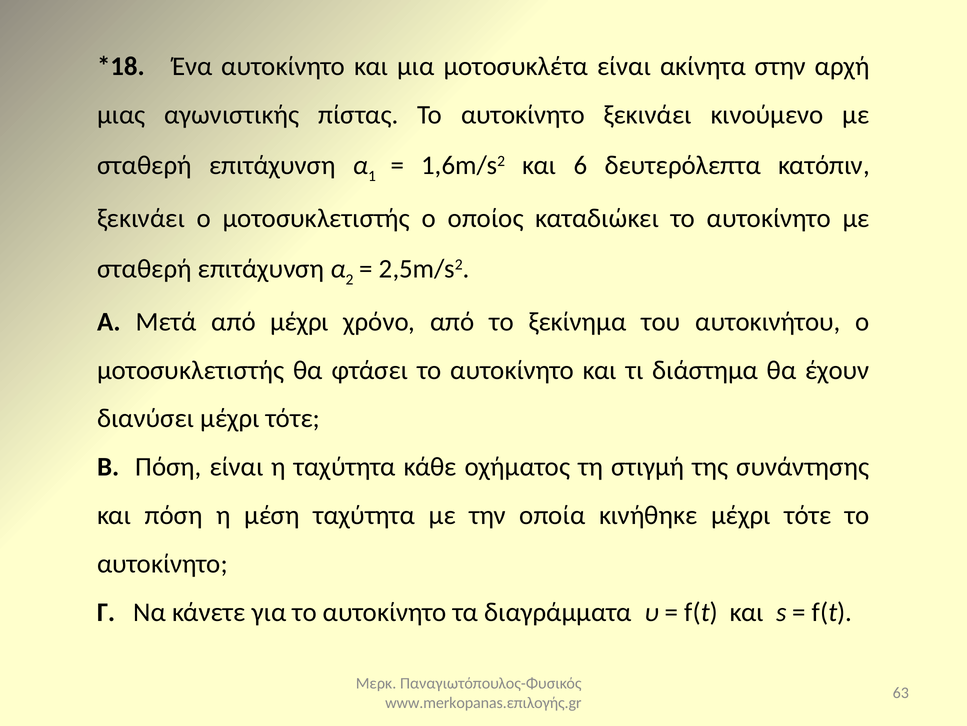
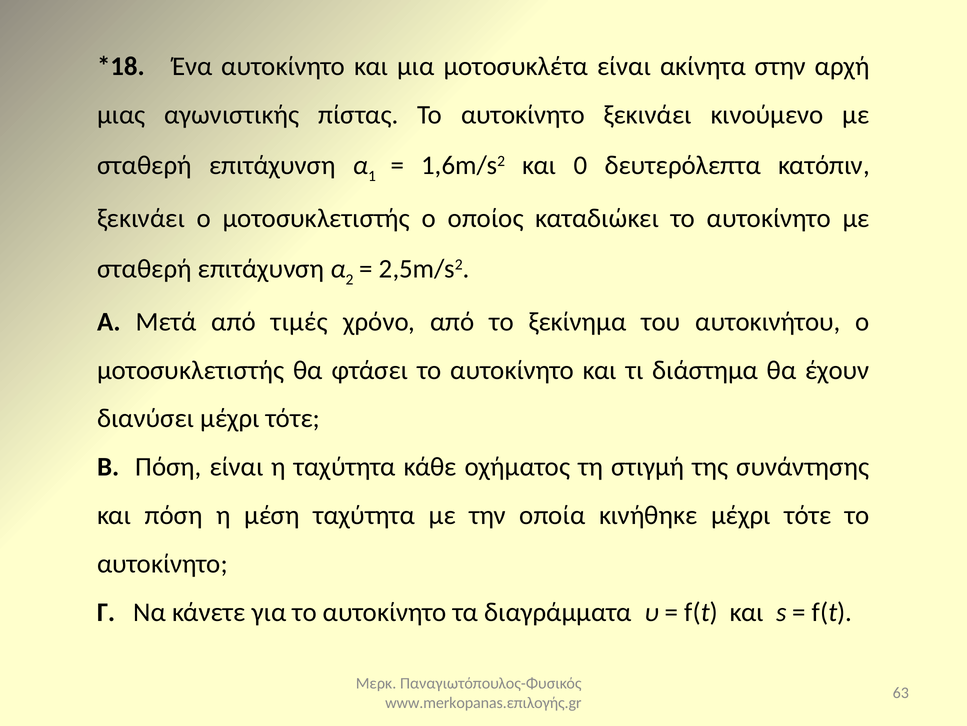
6: 6 -> 0 (580, 165)
από μέχρι: μέχρι -> τιμές (299, 321)
